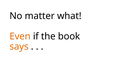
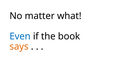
Even colour: orange -> blue (20, 36)
